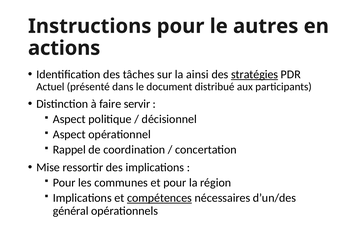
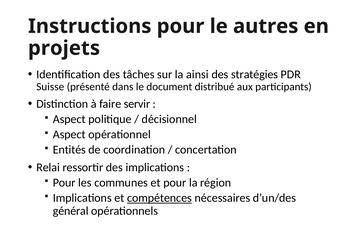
actions: actions -> projets (64, 48)
stratégies underline: present -> none (255, 74)
Actuel: Actuel -> Suisse (50, 87)
Rappel: Rappel -> Entités (69, 149)
Mise: Mise -> Relai (48, 167)
